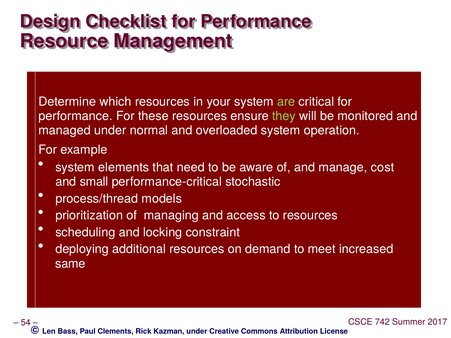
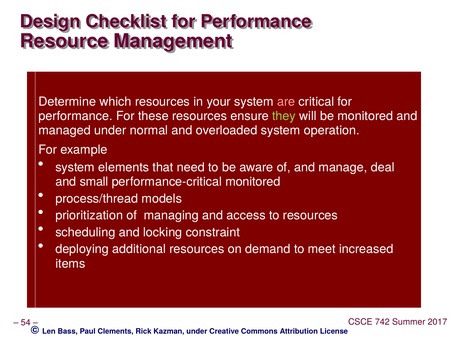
are colour: light green -> pink (286, 102)
cost: cost -> deal (383, 167)
performance-critical stochastic: stochastic -> monitored (253, 182)
same: same -> items (70, 264)
